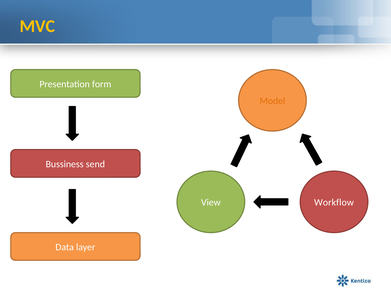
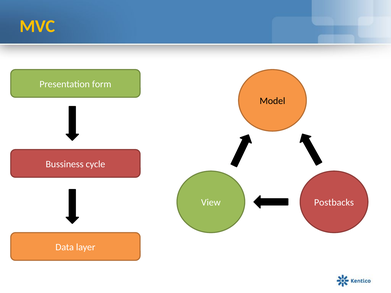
Model colour: orange -> black (272, 101)
send: send -> cycle (95, 164)
Workflow: Workflow -> Postbacks (334, 203)
